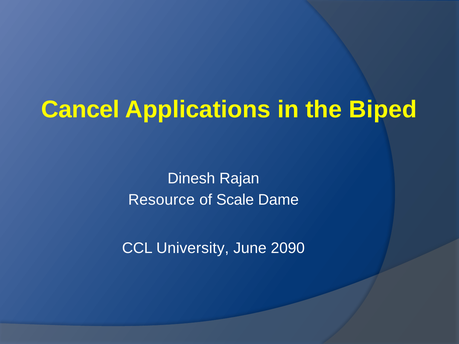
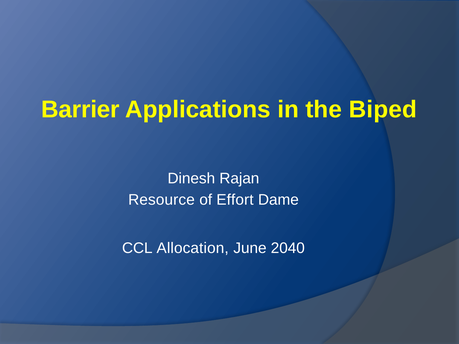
Cancel: Cancel -> Barrier (80, 110)
Scale: Scale -> Effort (235, 200)
University: University -> Allocation (193, 248)
2090: 2090 -> 2040 (288, 248)
